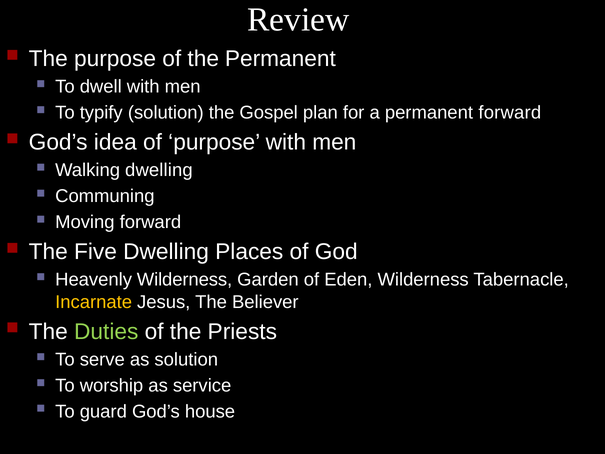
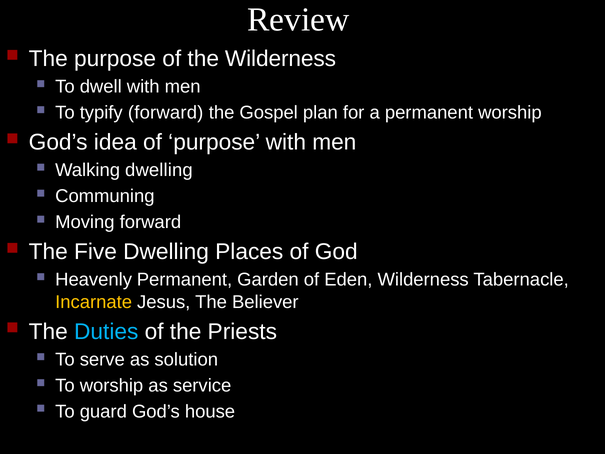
the Permanent: Permanent -> Wilderness (280, 59)
typify solution: solution -> forward (166, 113)
permanent forward: forward -> worship (510, 113)
Heavenly Wilderness: Wilderness -> Permanent (184, 280)
Duties colour: light green -> light blue (106, 331)
